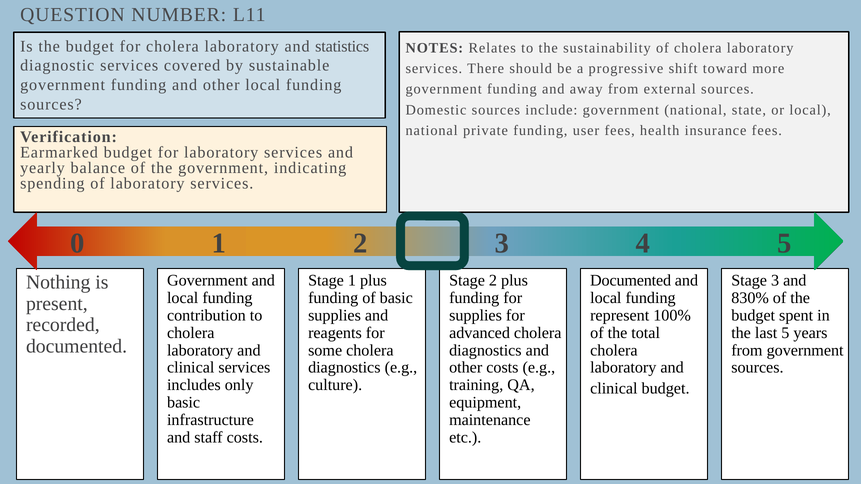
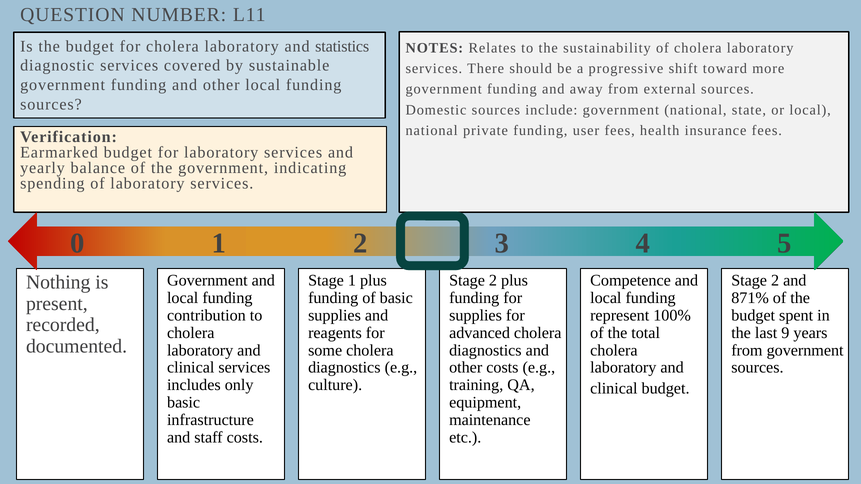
Documented: Documented -> Competence (631, 281)
3: 3 -> 2 (775, 281)
830%: 830% -> 871% (750, 298)
last 5: 5 -> 9 (785, 333)
